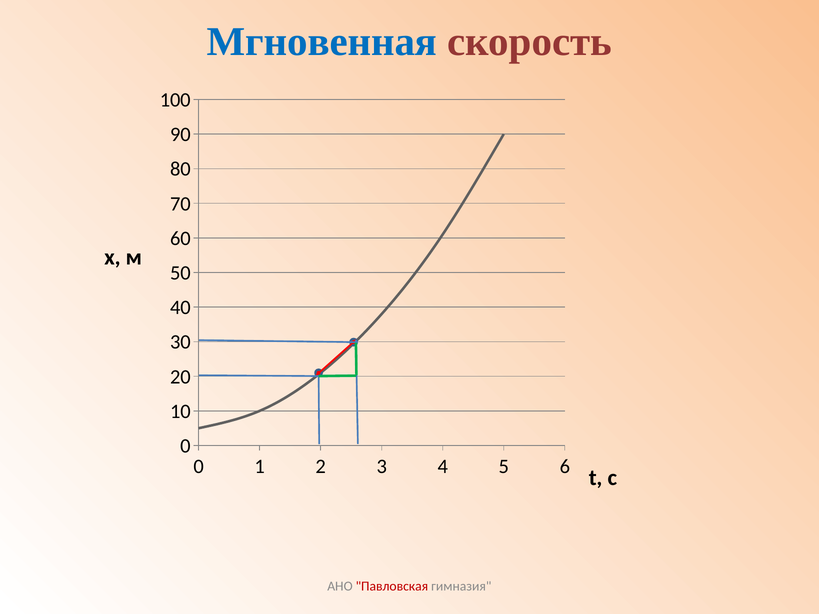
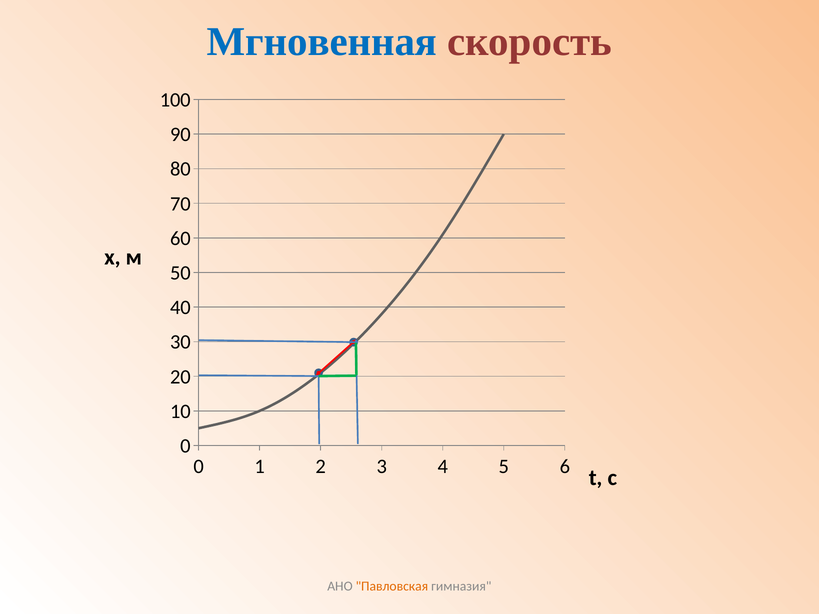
Павловская colour: red -> orange (392, 586)
